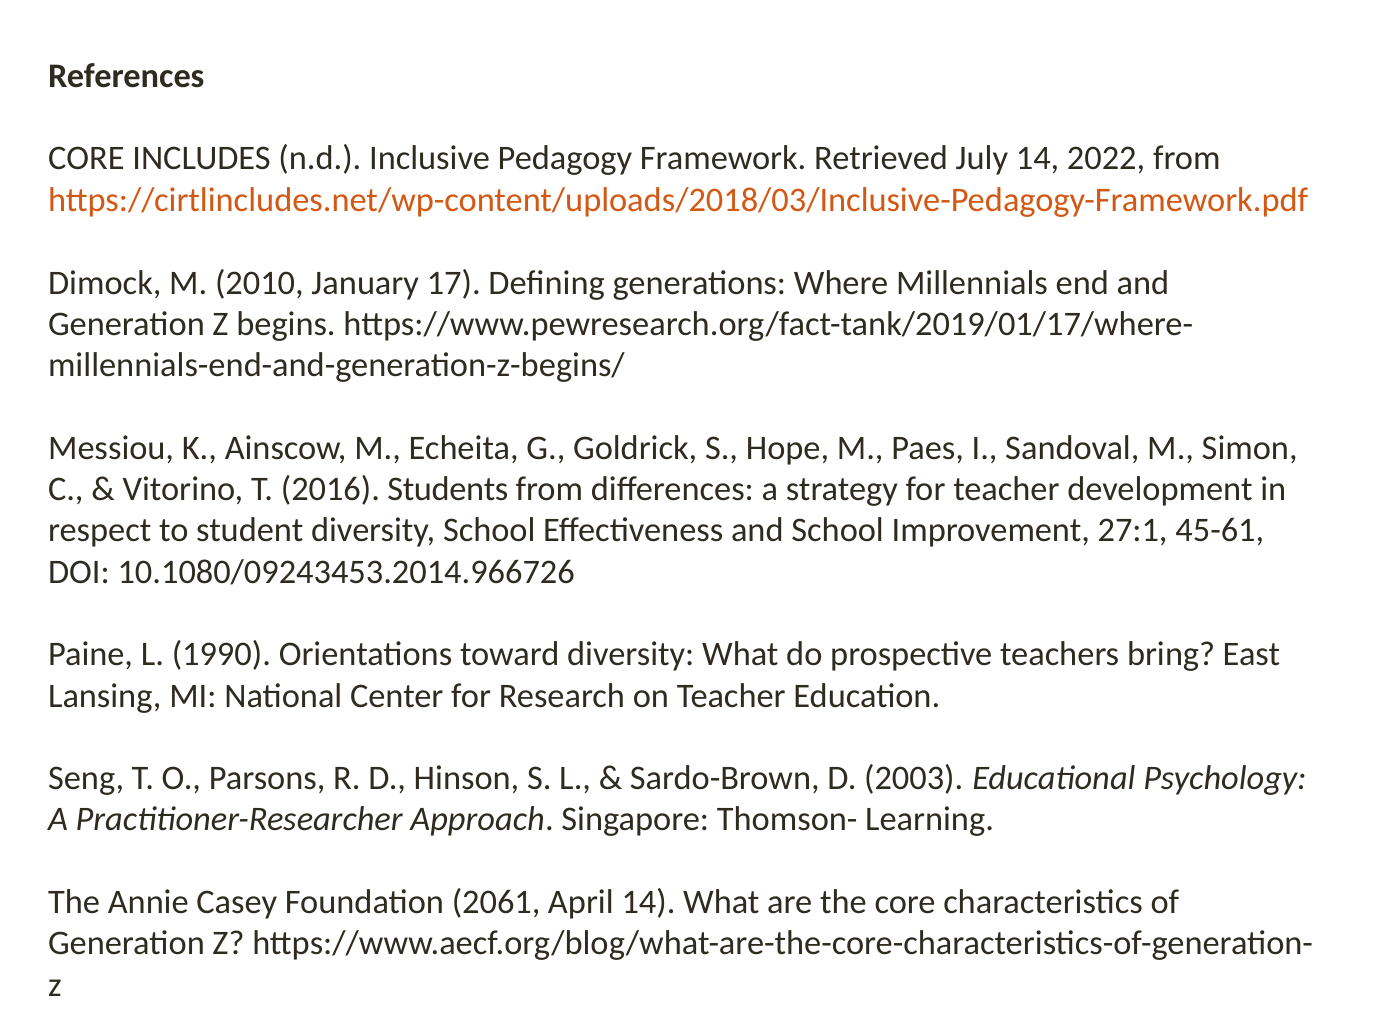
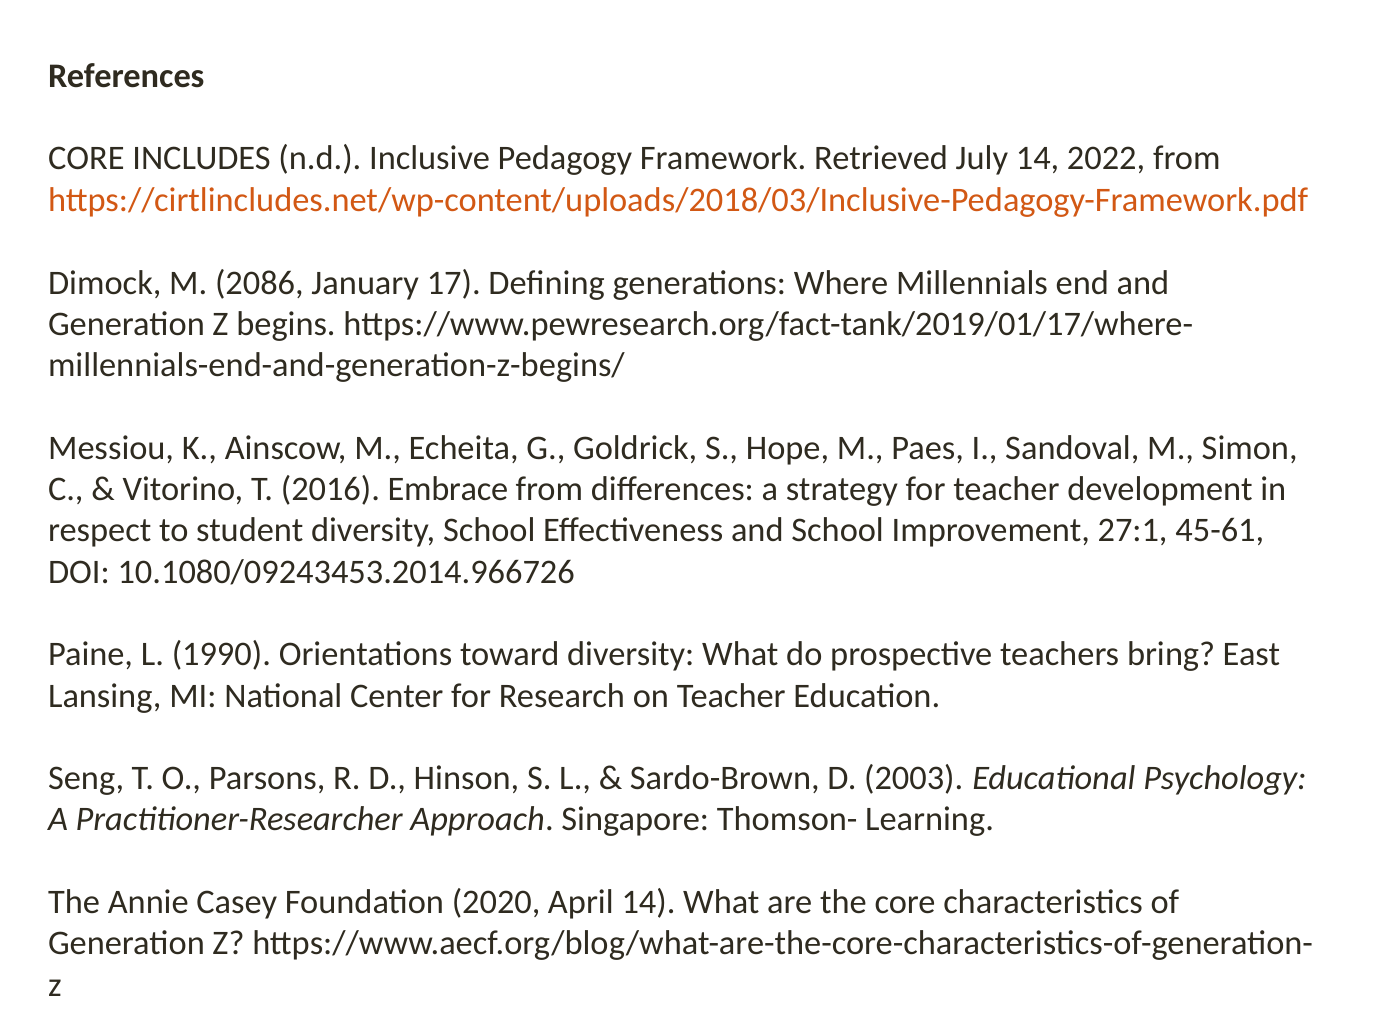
2010: 2010 -> 2086 (259, 283)
Students: Students -> Embrace (448, 489)
2061: 2061 -> 2020 (496, 902)
